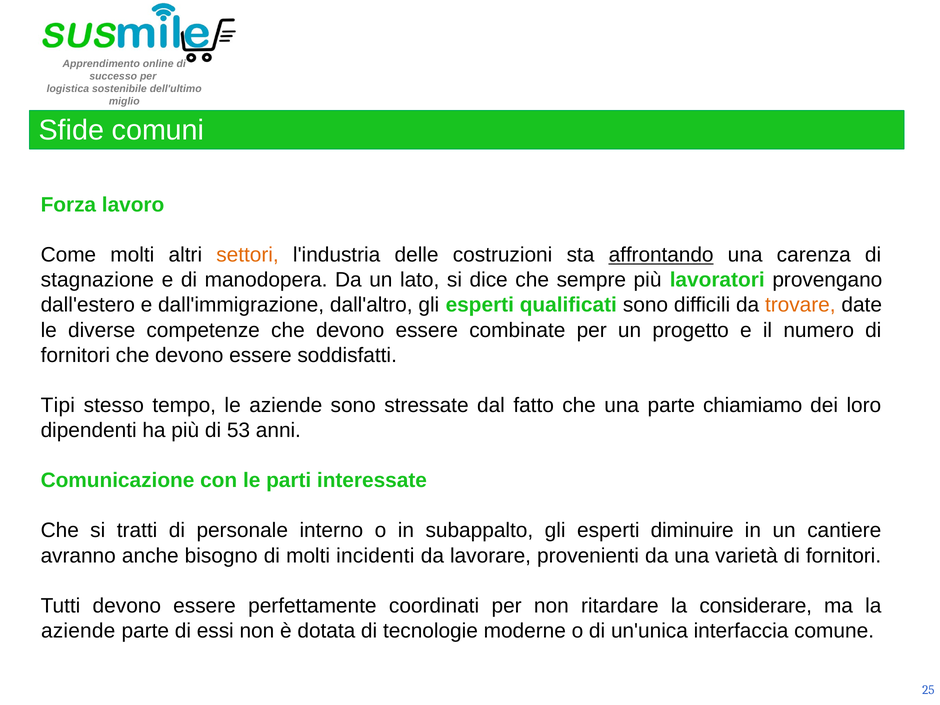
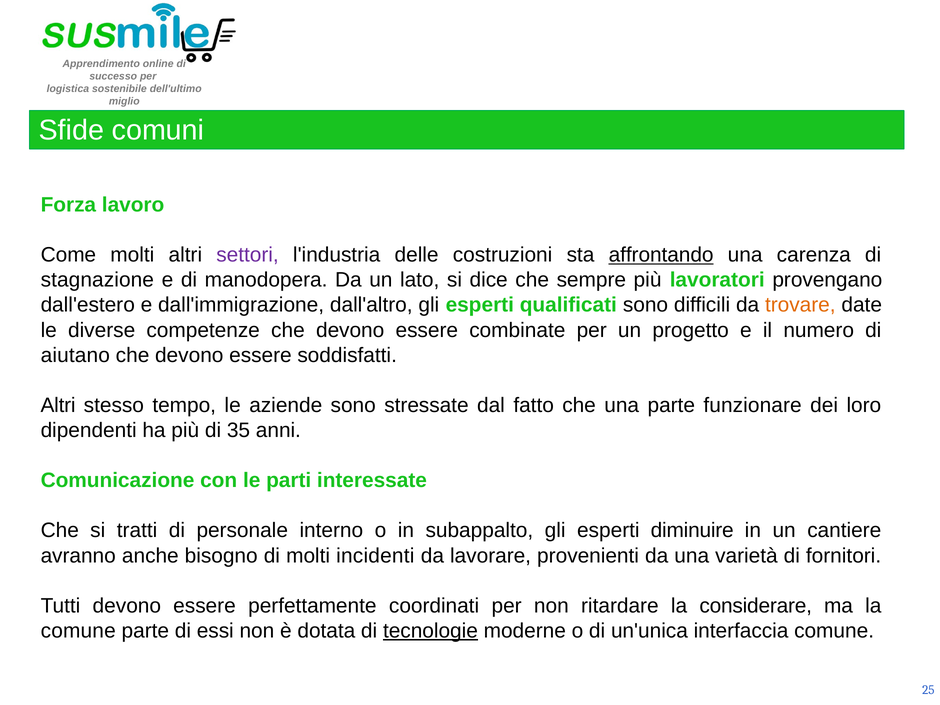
settori colour: orange -> purple (248, 255)
fornitori: fornitori -> aiutano (75, 355)
Tipi: Tipi -> Altri (58, 405)
chiamiamo: chiamiamo -> funzionare (753, 405)
53: 53 -> 35 (238, 430)
aziende: aziende -> comune (78, 631)
tecnologie underline: none -> present (430, 631)
